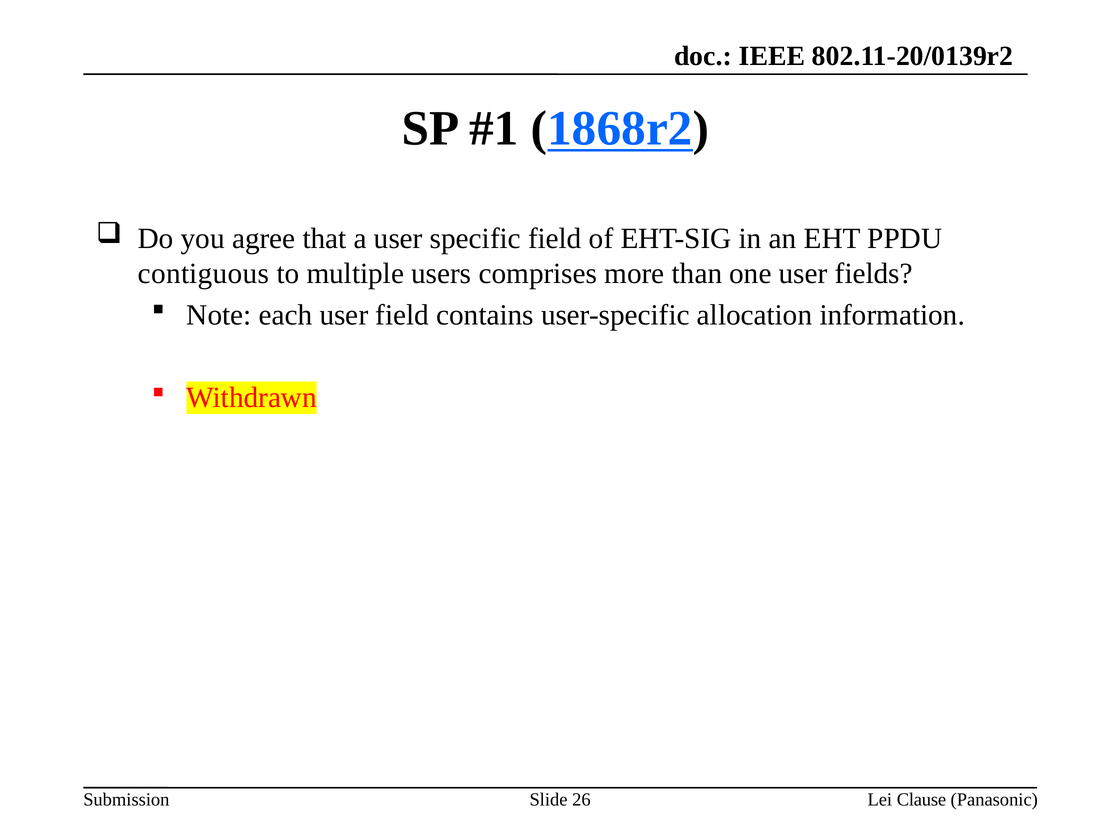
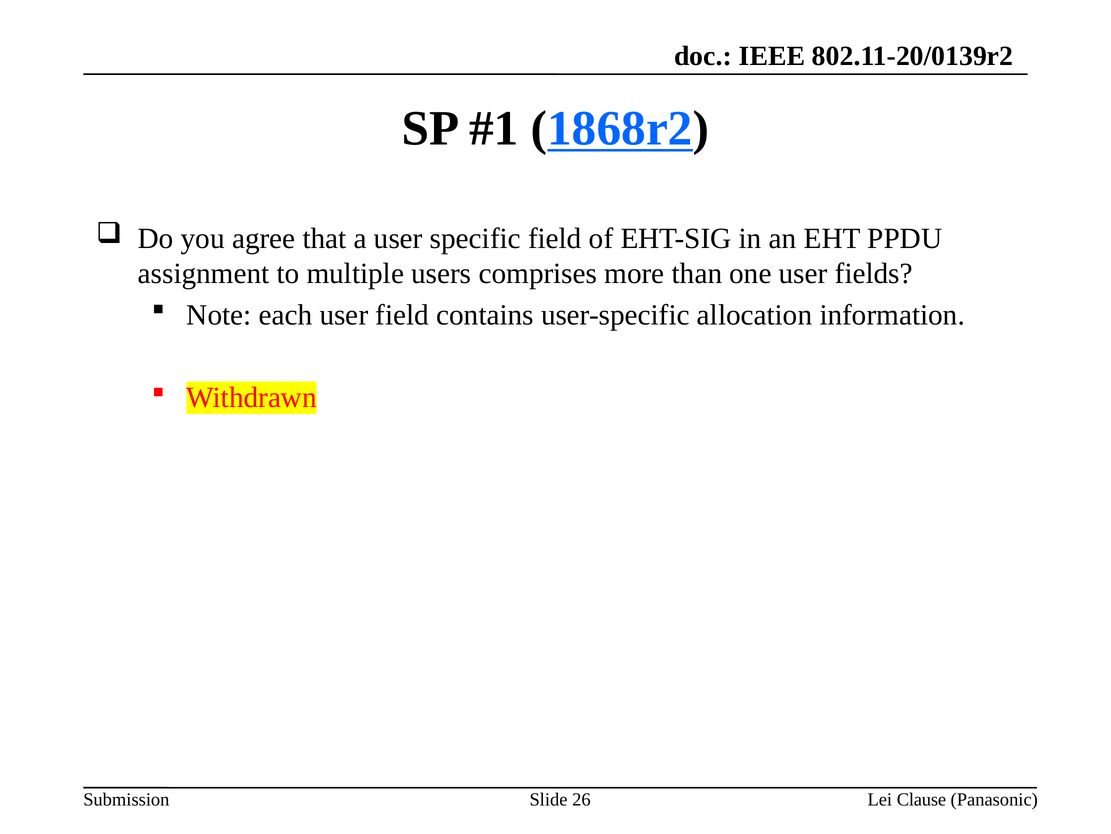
contiguous: contiguous -> assignment (204, 273)
